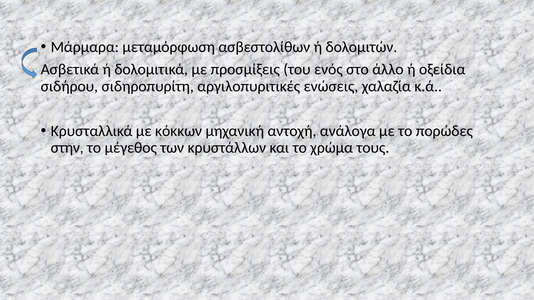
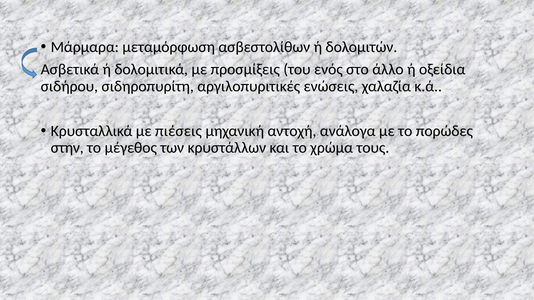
κόκκων: κόκκων -> πιέσεις (178, 131)
